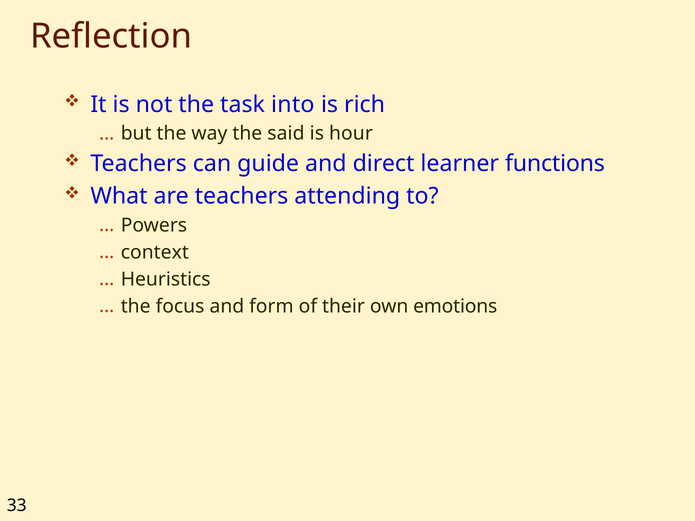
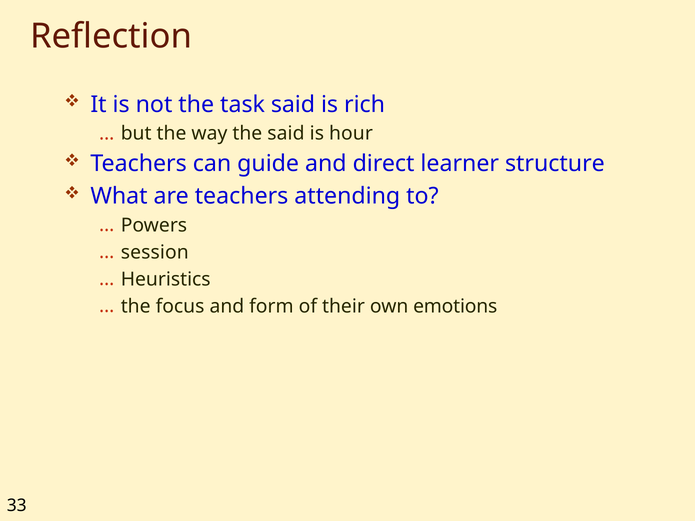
task into: into -> said (293, 104)
functions: functions -> structure (555, 164)
context: context -> session (155, 252)
